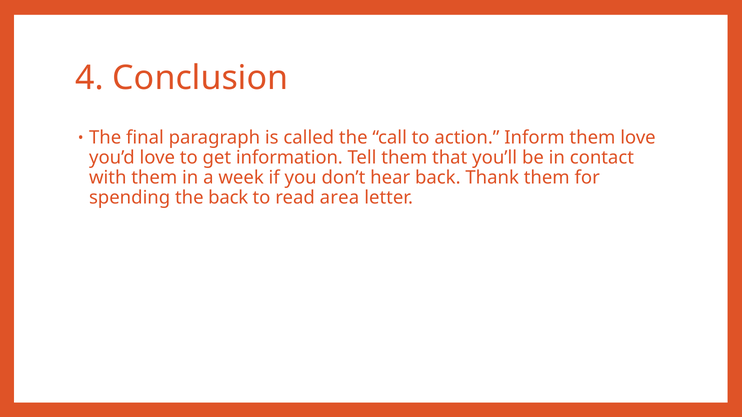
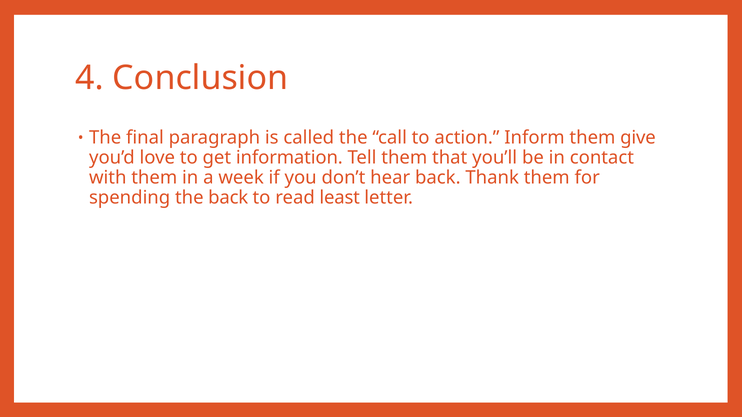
them love: love -> give (638, 138)
area: area -> least (340, 198)
